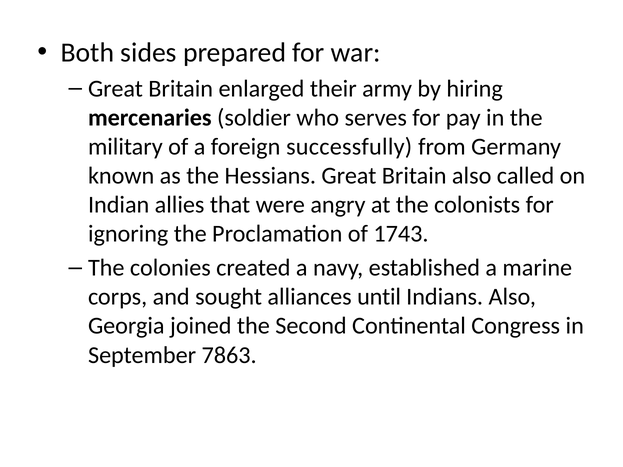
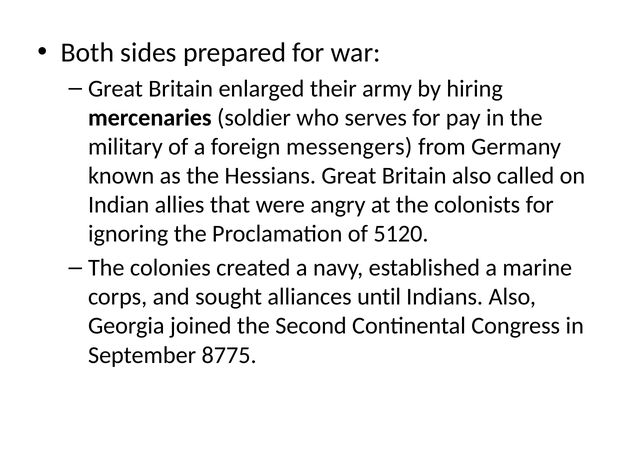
successfully: successfully -> messengers (349, 147)
1743: 1743 -> 5120 (401, 234)
7863: 7863 -> 8775 (229, 355)
